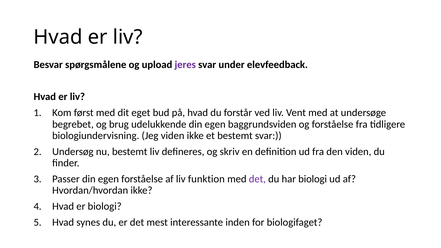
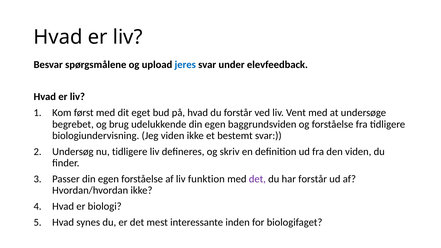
jeres colour: purple -> blue (185, 65)
nu bestemt: bestemt -> tidligere (130, 152)
har biologi: biologi -> forstår (313, 179)
